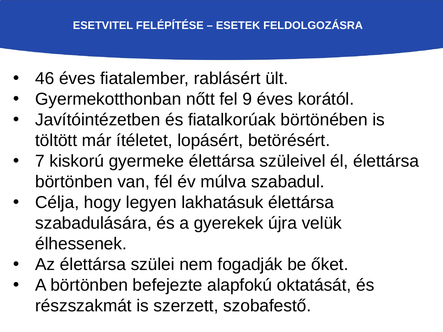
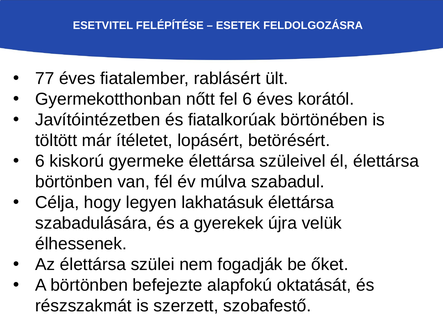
46: 46 -> 77 (45, 79)
fel 9: 9 -> 6 (247, 99)
7: 7 -> 6 (40, 161)
